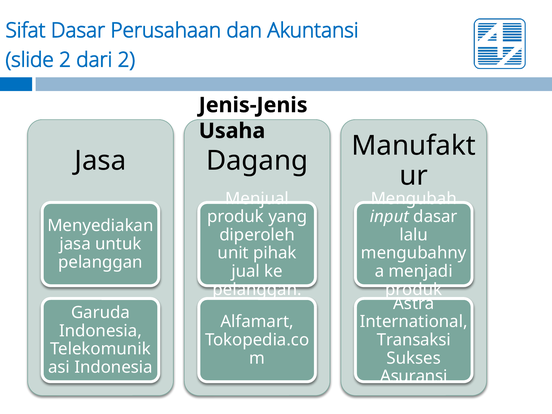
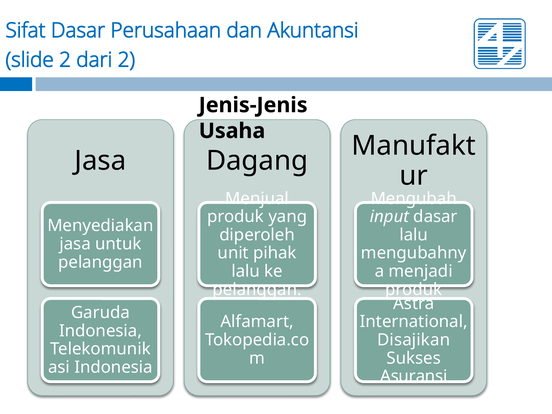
jual: jual -> lalu (246, 271)
Transaksi: Transaksi -> Disajikan (414, 340)
